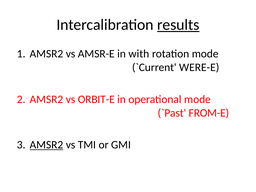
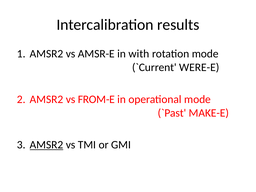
results underline: present -> none (178, 25)
ORBIT-E: ORBIT-E -> FROM-E (96, 99)
FROM-E: FROM-E -> MAKE-E (209, 113)
